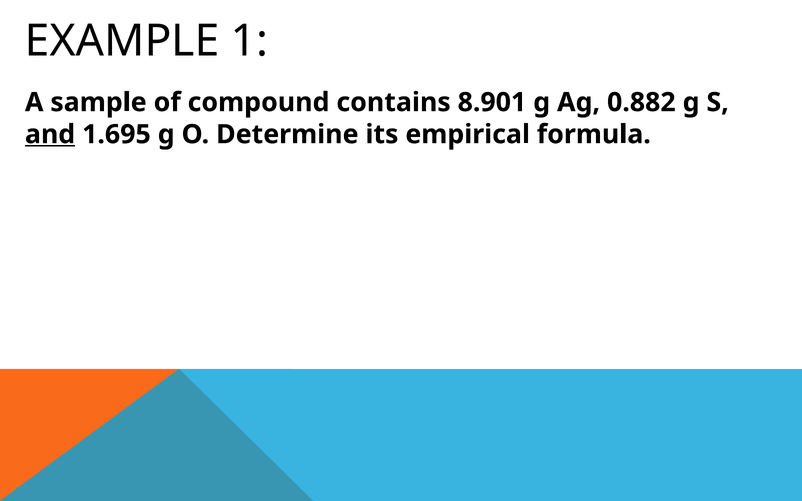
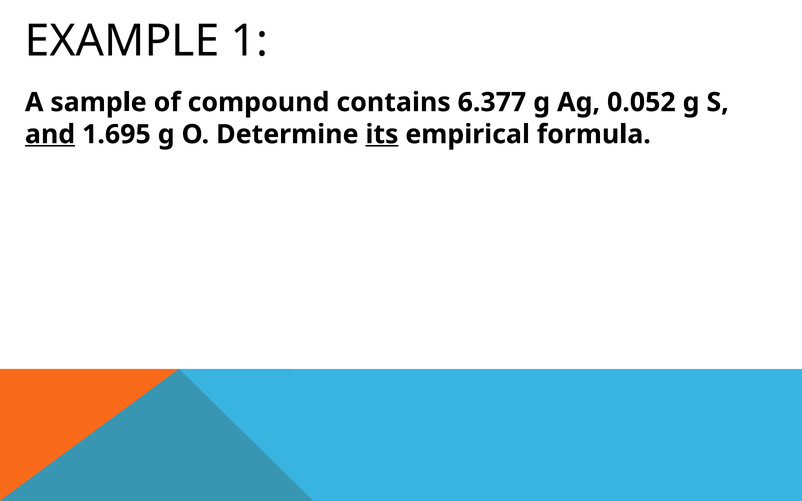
8.901: 8.901 -> 6.377 (492, 102)
0.882: 0.882 -> 0.052 (641, 102)
its underline: none -> present (382, 134)
